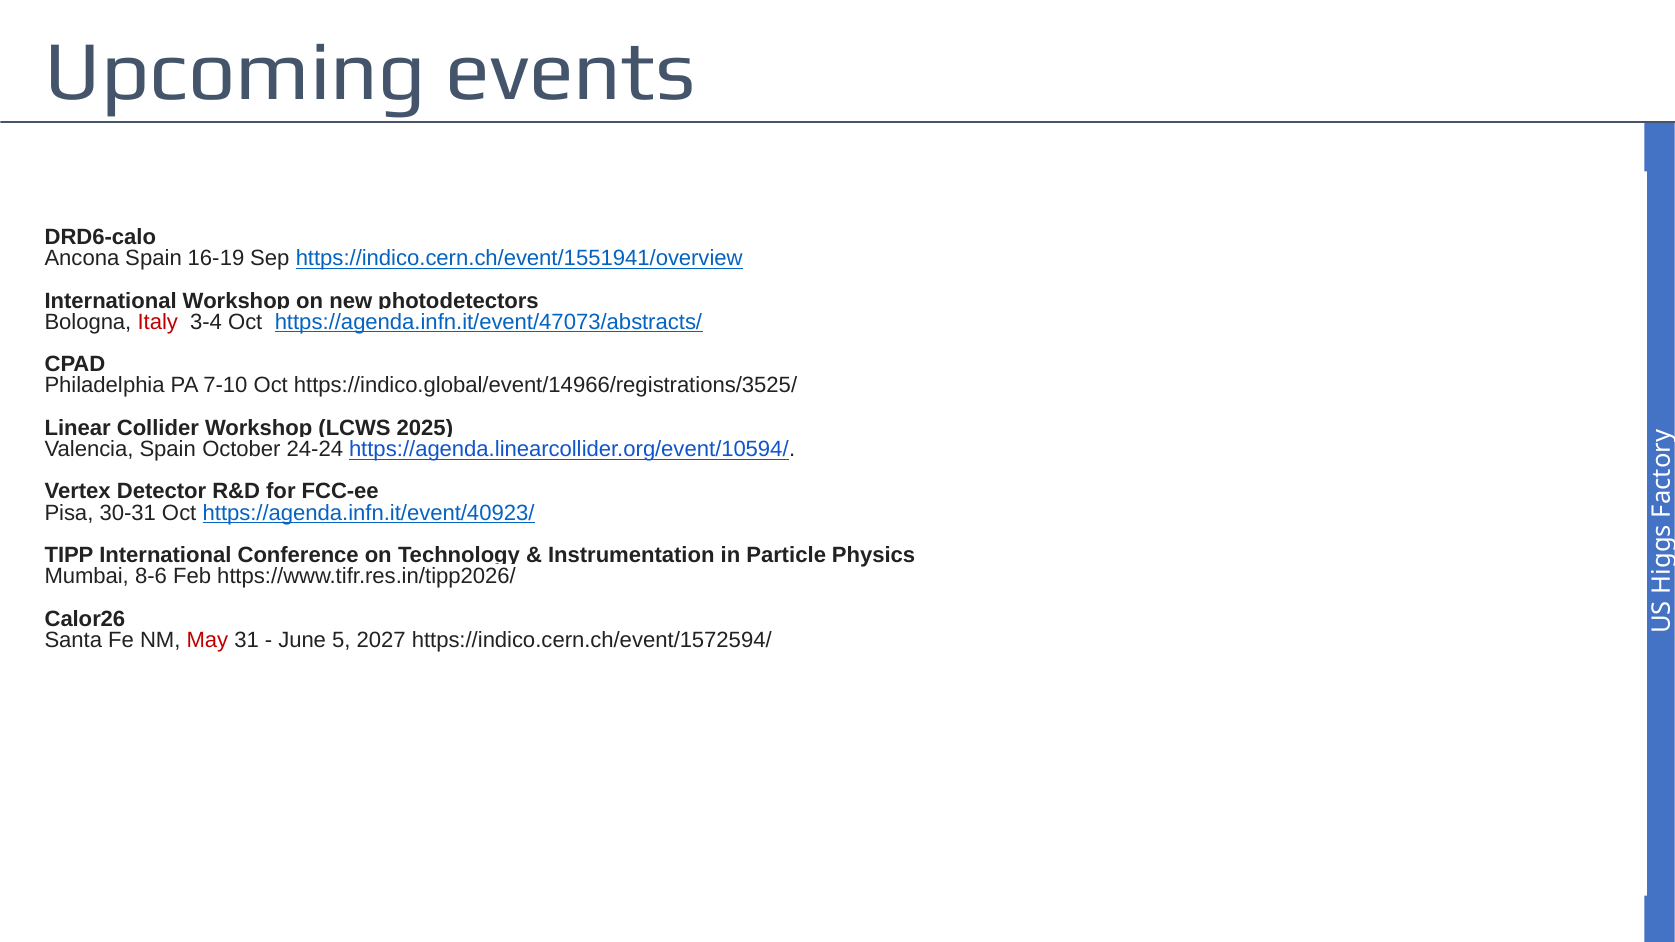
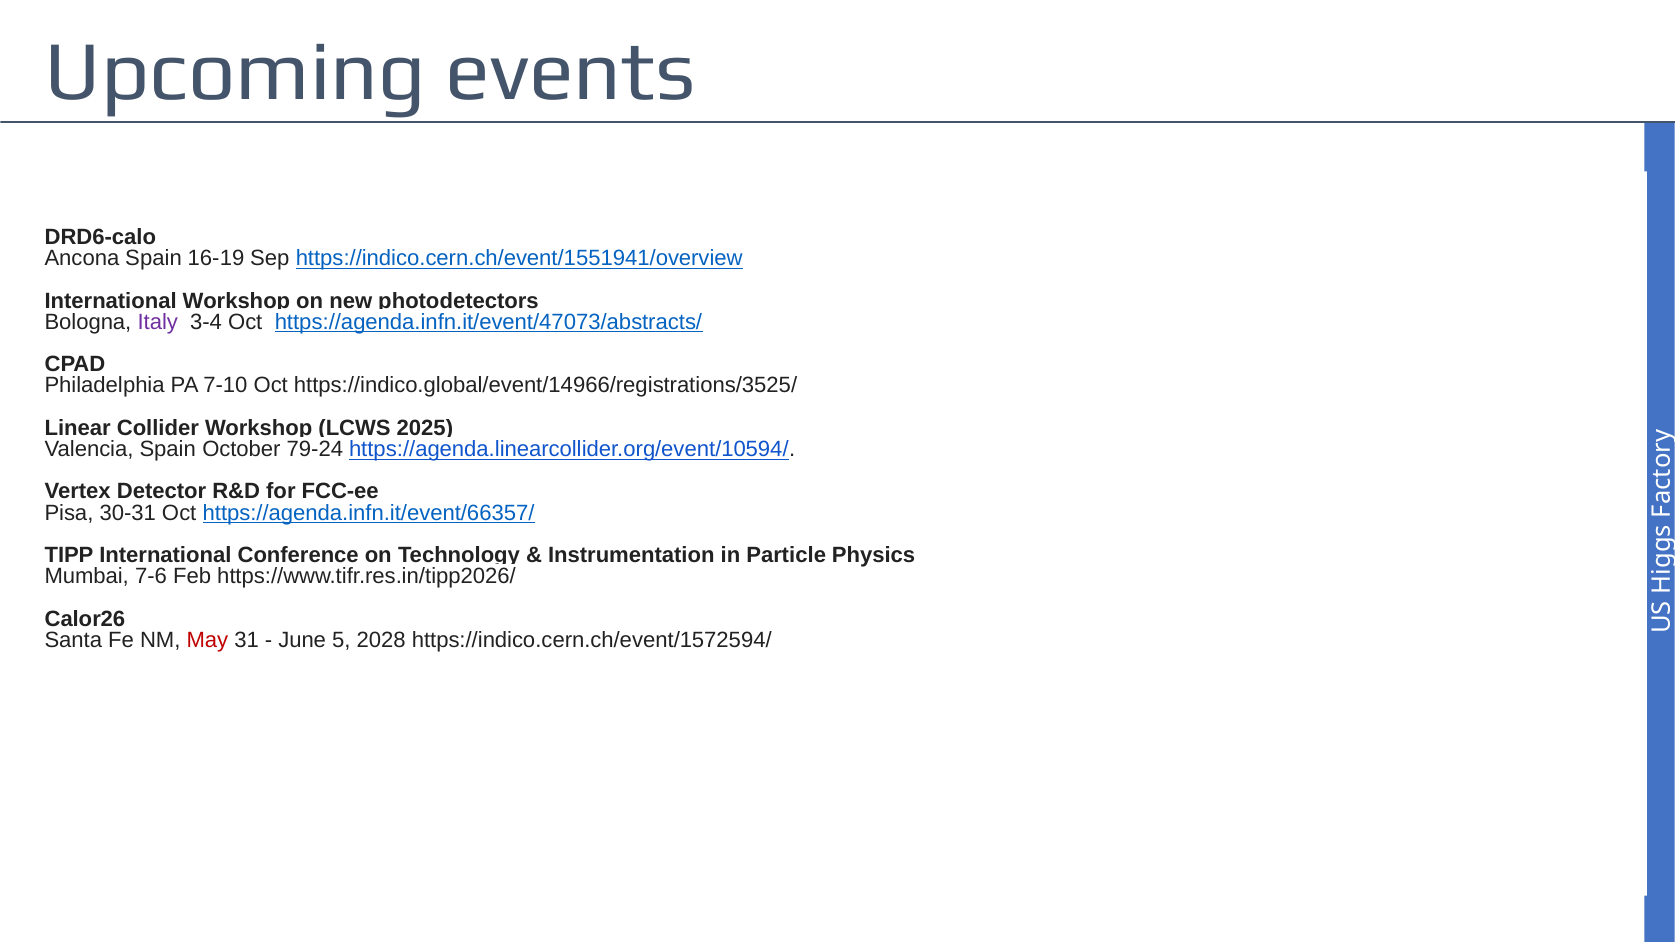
Italy colour: red -> purple (158, 322)
24-24: 24-24 -> 79-24 (315, 449)
https://agenda.infn.it/event/40923/: https://agenda.infn.it/event/40923/ -> https://agenda.infn.it/event/66357/ (369, 513)
8-6: 8-6 -> 7-6 (151, 577)
2027: 2027 -> 2028 (381, 640)
